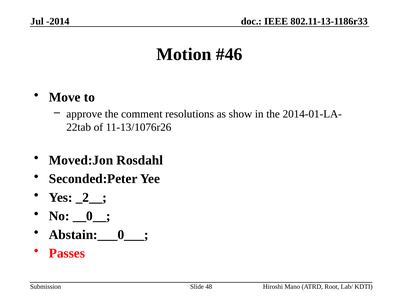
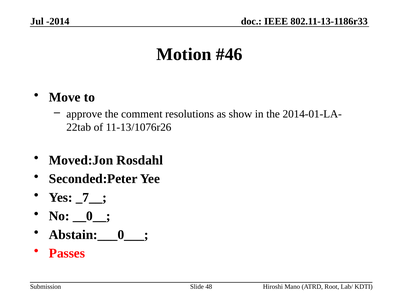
_2__: _2__ -> _7__ (91, 198)
